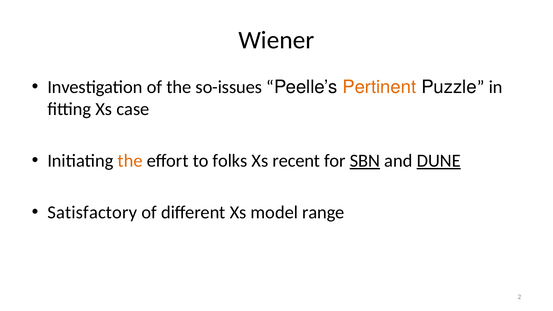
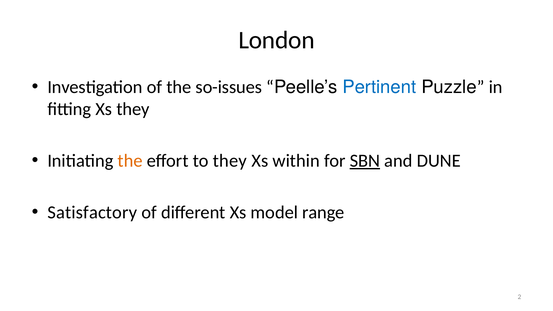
Wiener: Wiener -> London (277, 40)
Pertinent colour: orange -> blue (379, 87)
Xs case: case -> they (133, 109)
to folks: folks -> they (230, 161)
recent: recent -> within (296, 161)
DUNE underline: present -> none (439, 161)
